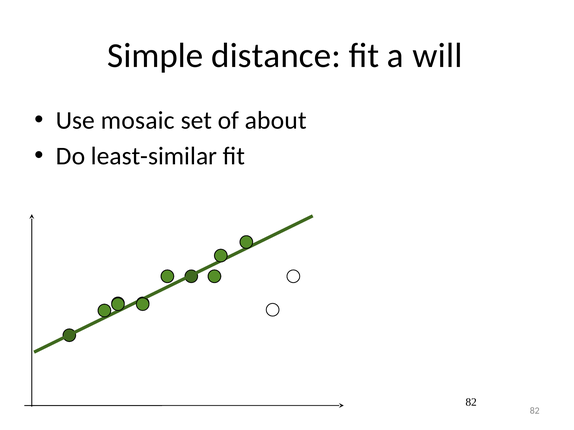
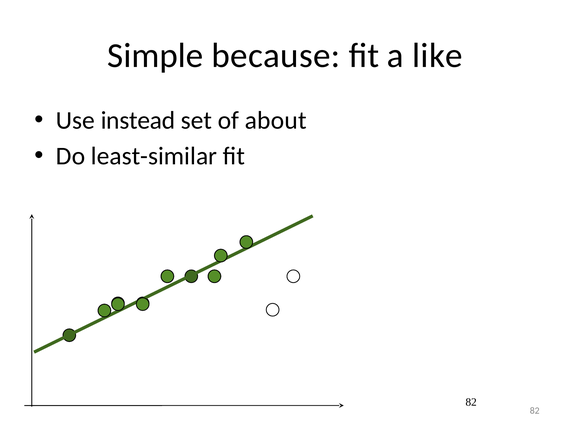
distance: distance -> because (276, 56)
will: will -> like (437, 56)
mosaic: mosaic -> instead (138, 120)
